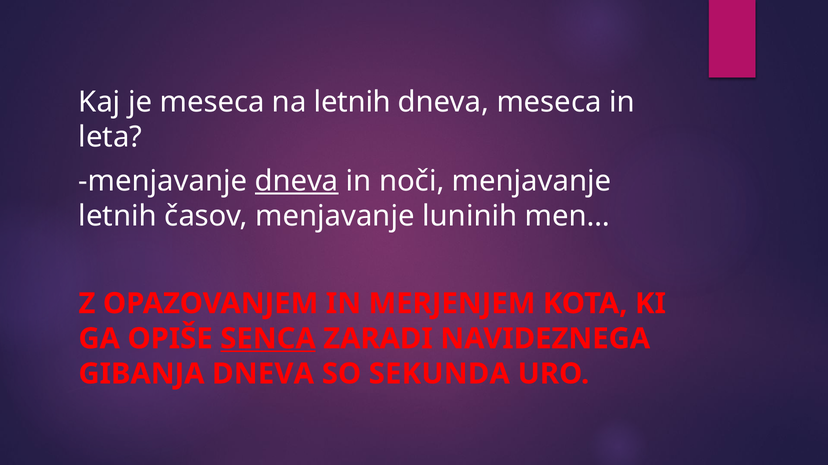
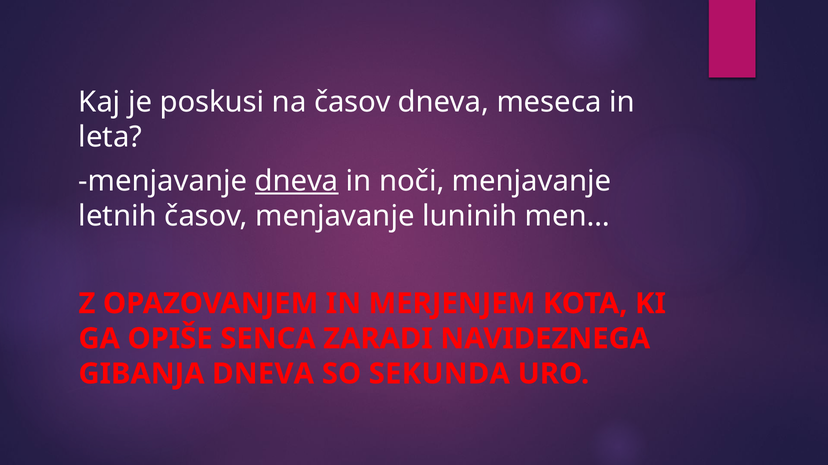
je meseca: meseca -> poskusi (212, 102)
na letnih: letnih -> časov (352, 102)
SENCA underline: present -> none (268, 339)
